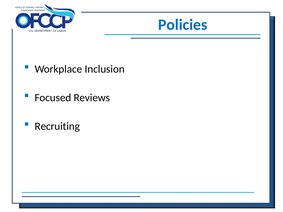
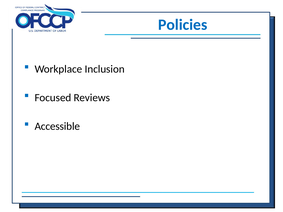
Recruiting: Recruiting -> Accessible (57, 126)
